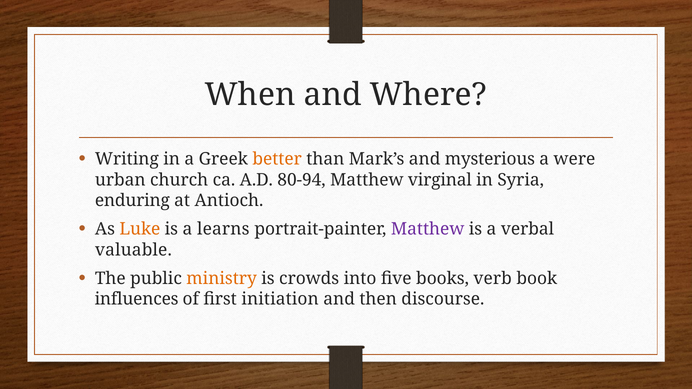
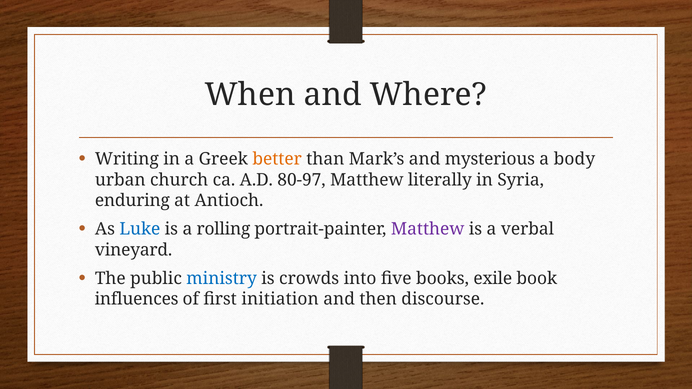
were: were -> body (574, 159)
80-94: 80-94 -> 80-97 (302, 180)
virginal: virginal -> literally (440, 180)
Luke colour: orange -> blue (140, 229)
learns: learns -> rolling (223, 229)
valuable: valuable -> vineyard (134, 250)
ministry colour: orange -> blue (222, 279)
verb: verb -> exile (493, 279)
